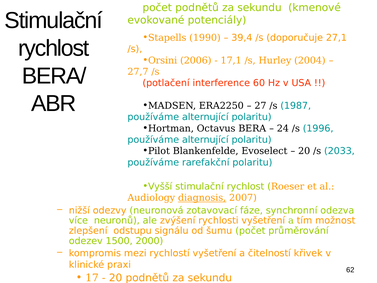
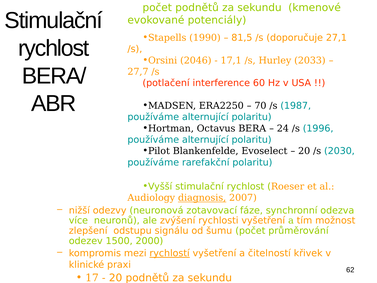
39,4: 39,4 -> 81,5 (242, 38)
2006: 2006 -> 2046 (196, 60)
2004: 2004 -> 2033 (310, 60)
27: 27 -> 70 (260, 106)
2033: 2033 -> 2030 (339, 151)
rychlostí underline: none -> present (170, 253)
